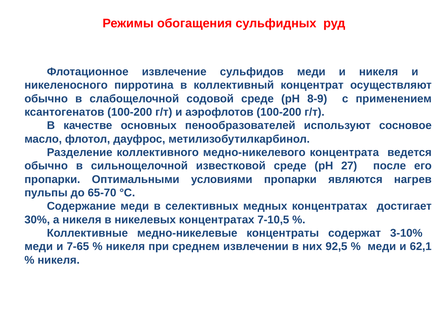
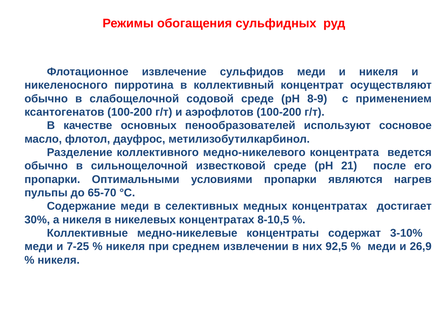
27: 27 -> 21 (349, 166)
7-10,5: 7-10,5 -> 8-10,5 (273, 220)
7-65: 7-65 -> 7-25 (78, 247)
62,1: 62,1 -> 26,9 (421, 247)
